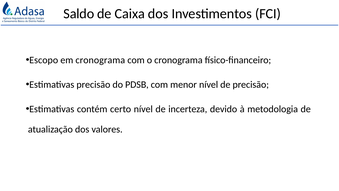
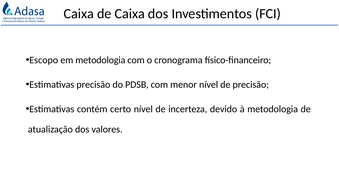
Saldo: Saldo -> Caixa (79, 14)
em cronograma: cronograma -> metodologia (100, 60)
